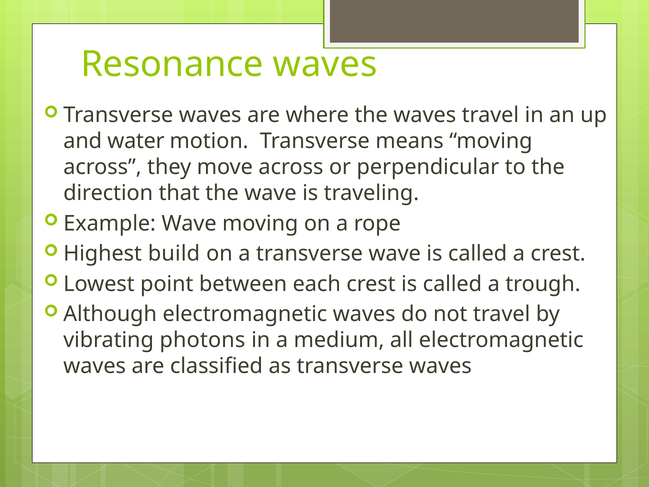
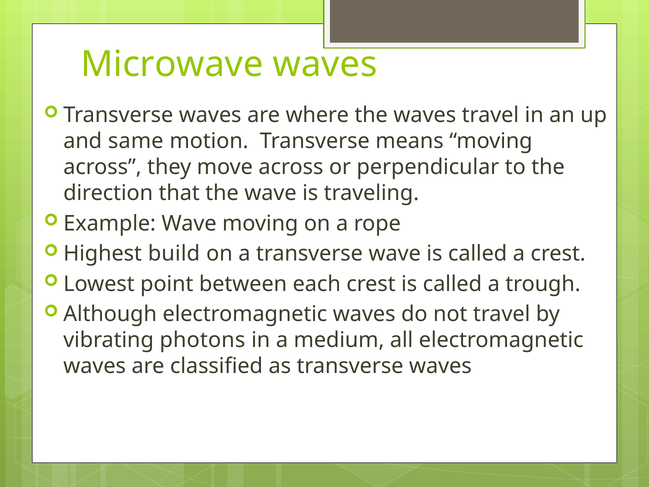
Resonance: Resonance -> Microwave (172, 64)
water: water -> same (136, 141)
